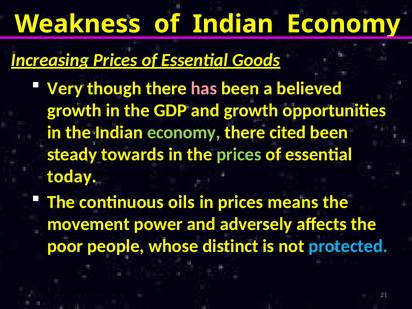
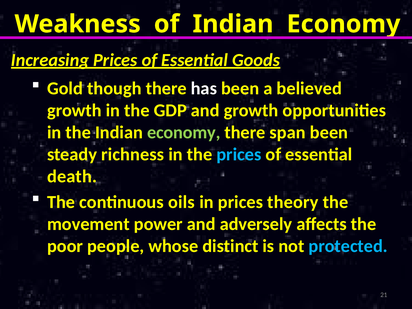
Very: Very -> Gold (65, 89)
has colour: pink -> white (204, 89)
cited: cited -> span (288, 133)
towards: towards -> richness (133, 155)
prices colour: light green -> light blue (239, 155)
today: today -> death (72, 177)
means: means -> theory (293, 202)
